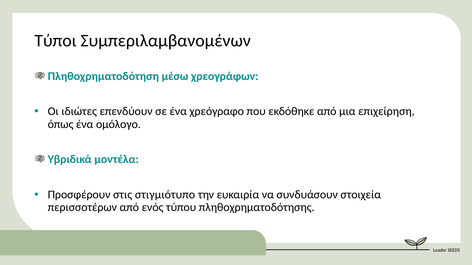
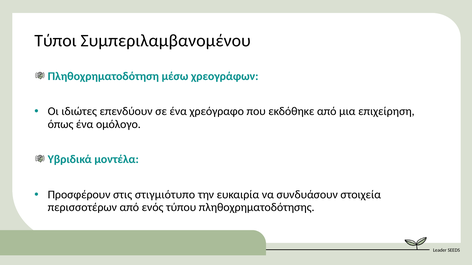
Συμπεριλαμβανομένων: Συμπεριλαμβανομένων -> Συμπεριλαμβανομένου (166, 41)
